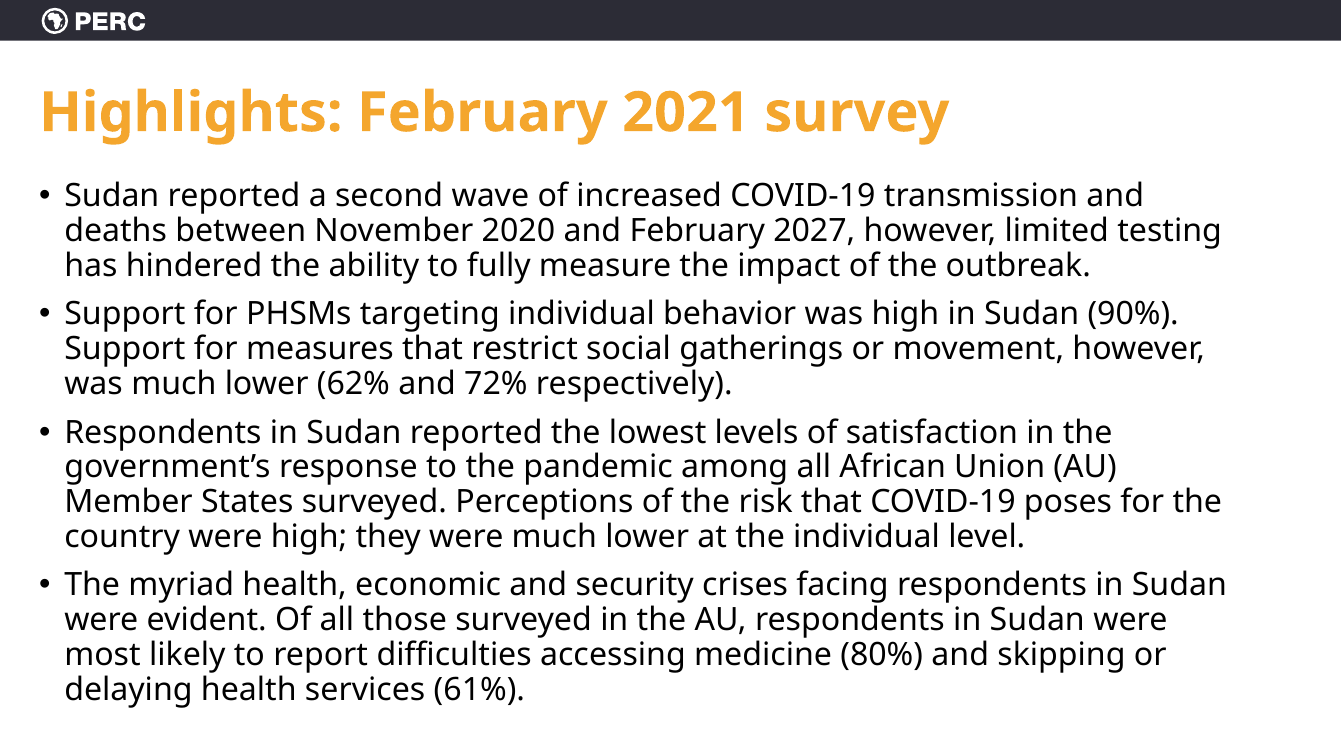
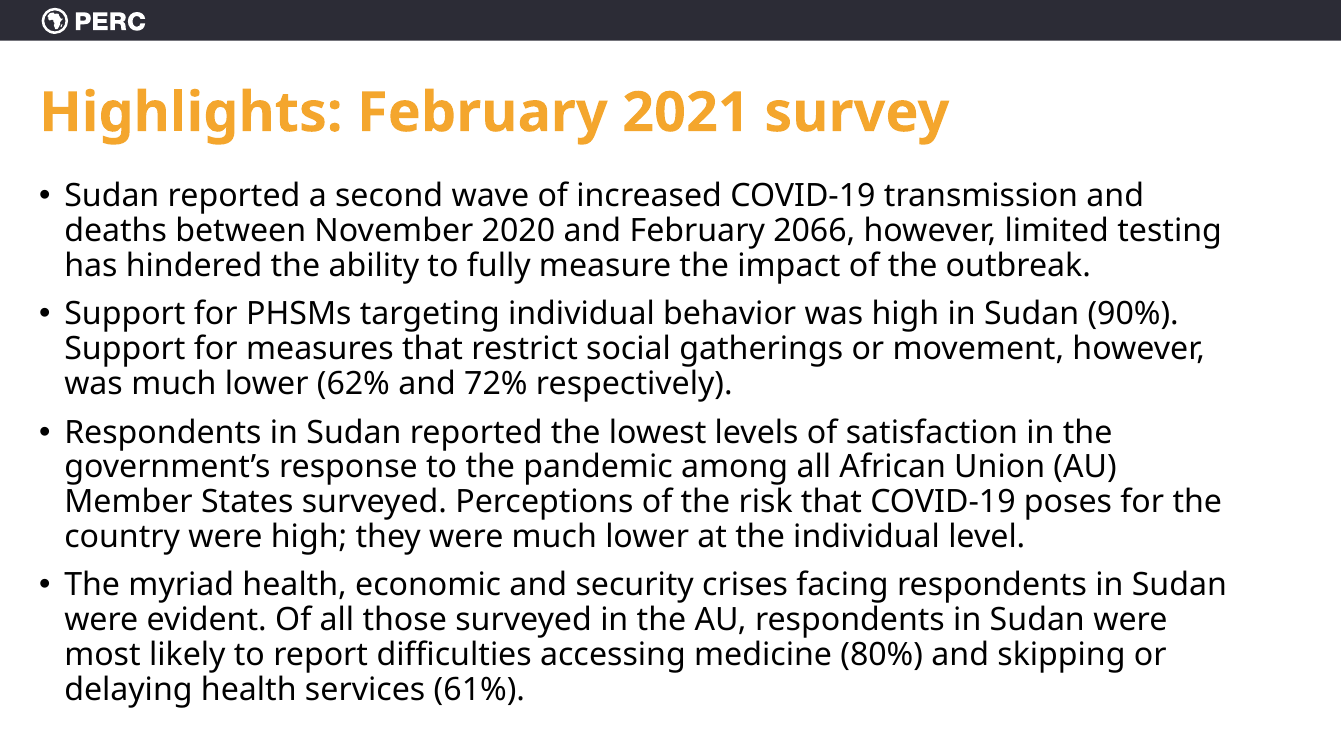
2027: 2027 -> 2066 (814, 231)
